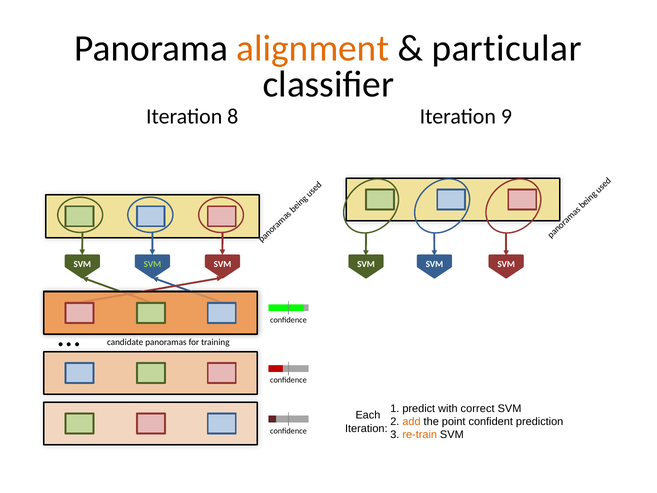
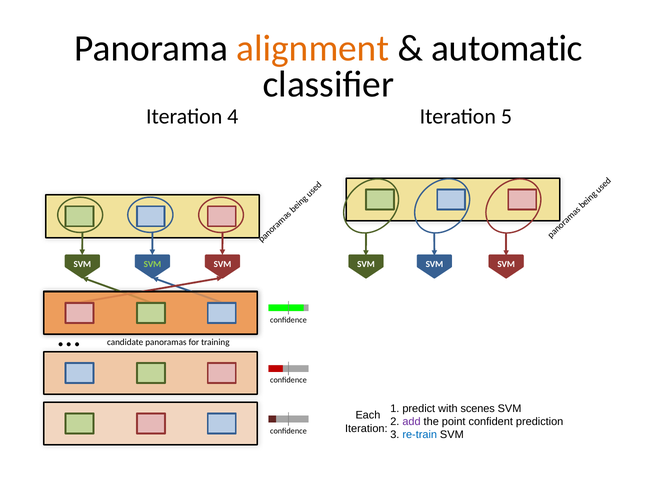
particular: particular -> automatic (507, 48)
8: 8 -> 4 (233, 116)
9: 9 -> 5 (506, 116)
correct: correct -> scenes (478, 408)
add colour: orange -> purple (412, 421)
re-train colour: orange -> blue (420, 435)
